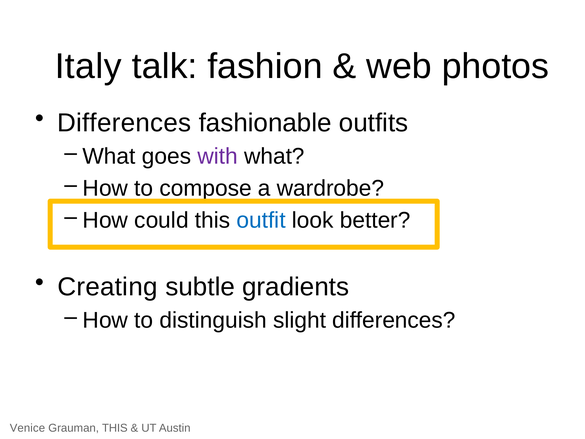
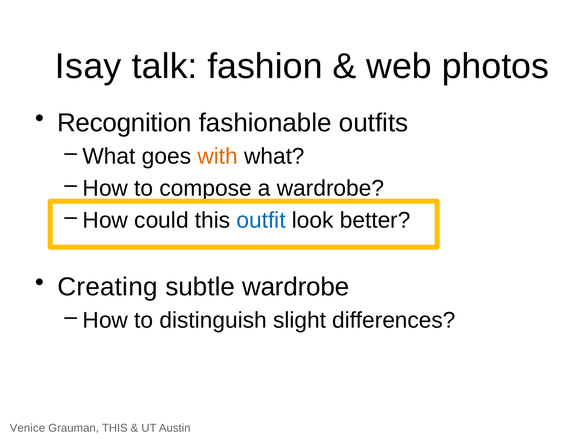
Italy: Italy -> Isay (88, 66)
Differences: Differences -> Recognition (124, 123)
with colour: purple -> orange (218, 156)
subtle gradients: gradients -> wardrobe (296, 287)
